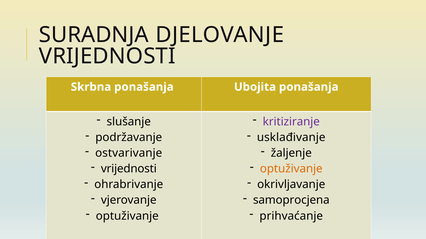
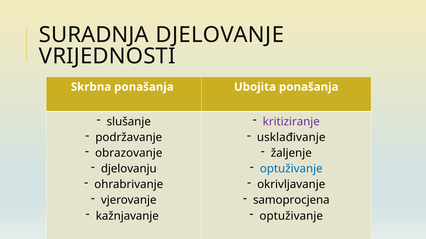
ostvarivanje: ostvarivanje -> obrazovanje (129, 153)
vrijednosti: vrijednosti -> djelovanju (129, 169)
optuživanje colour: orange -> blue (291, 169)
optuživanje: optuživanje -> kažnjavanje (127, 216)
prihvaćanje: prihvaćanje -> optuživanje (291, 216)
